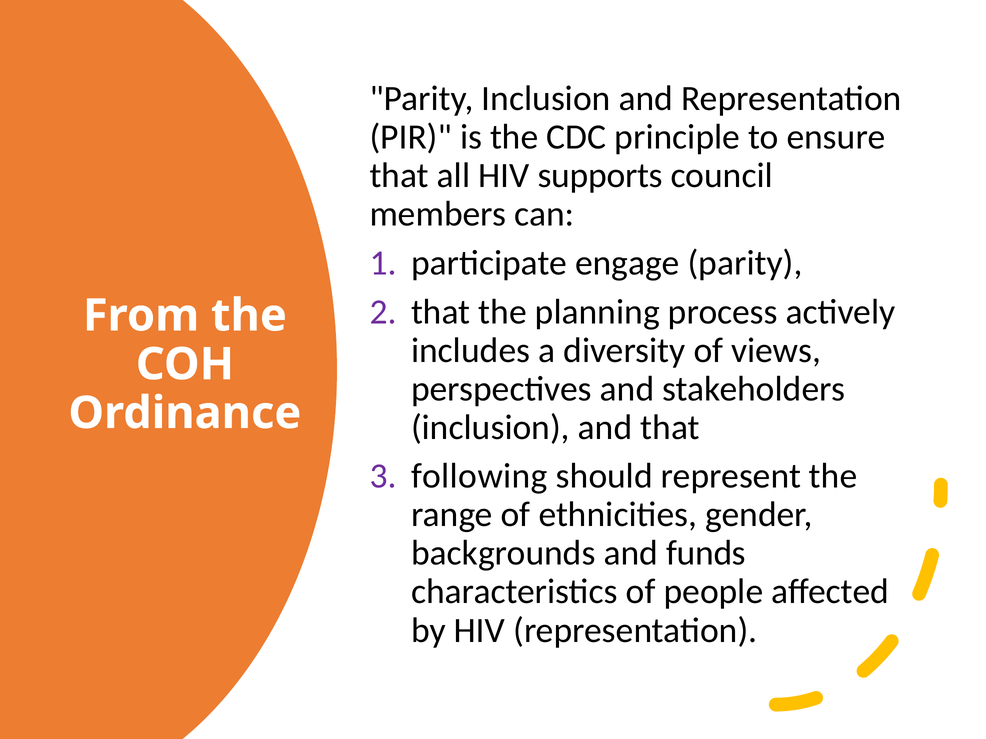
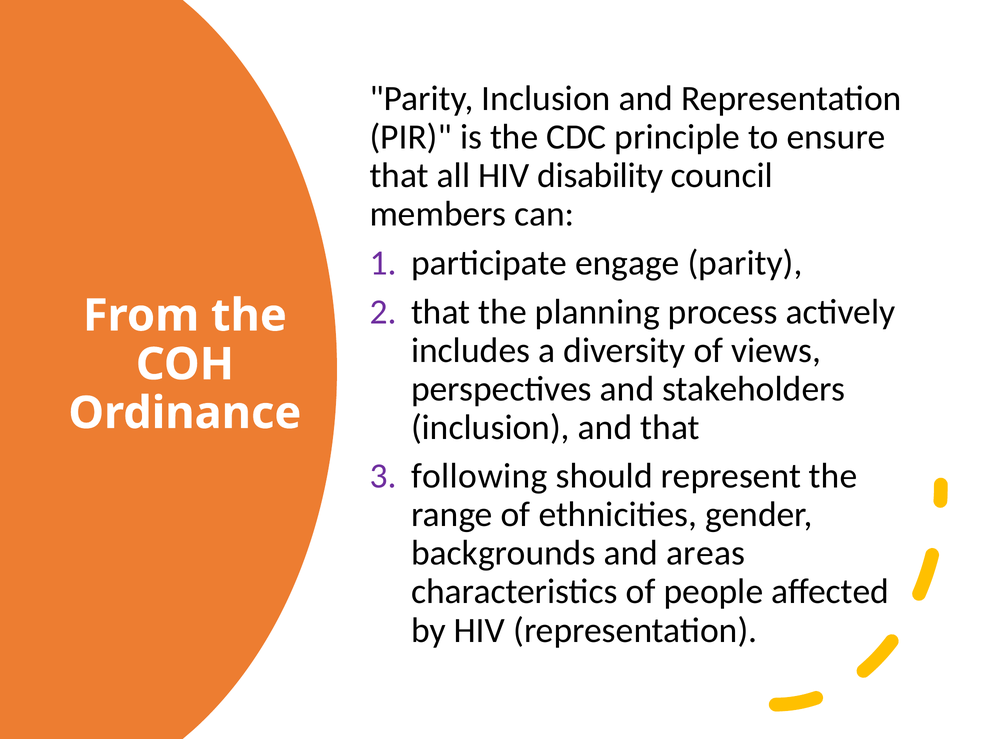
supports: supports -> disability (600, 176)
funds: funds -> areas (706, 554)
